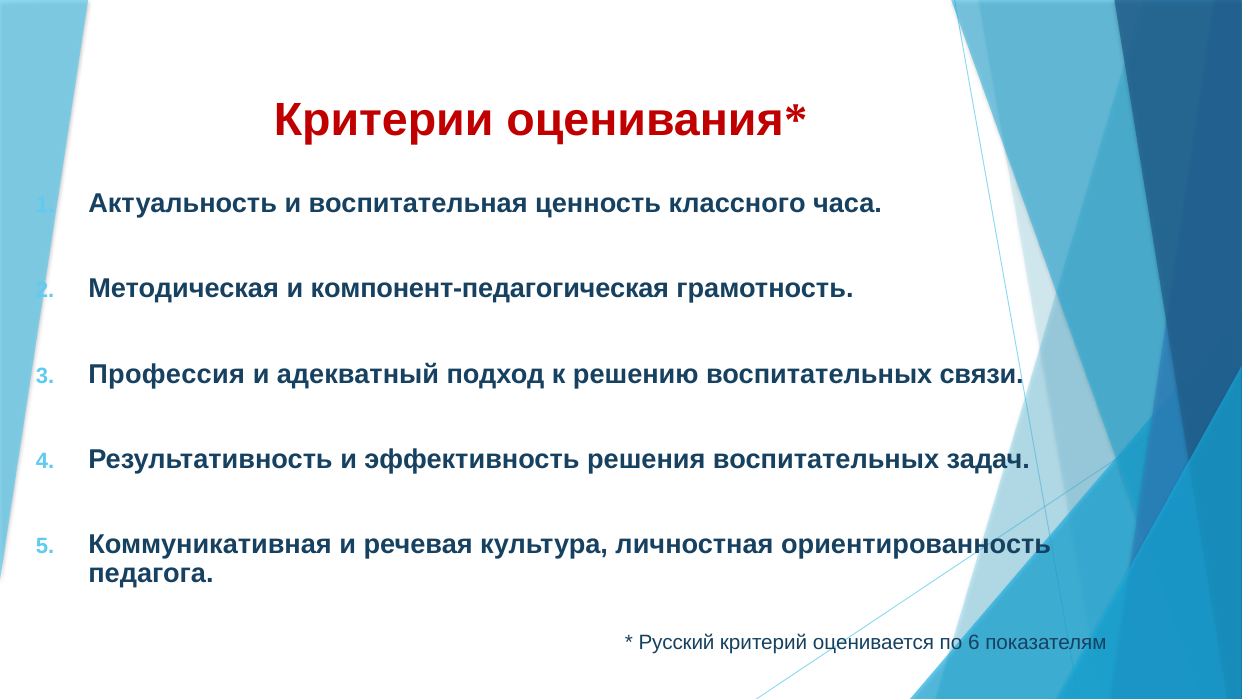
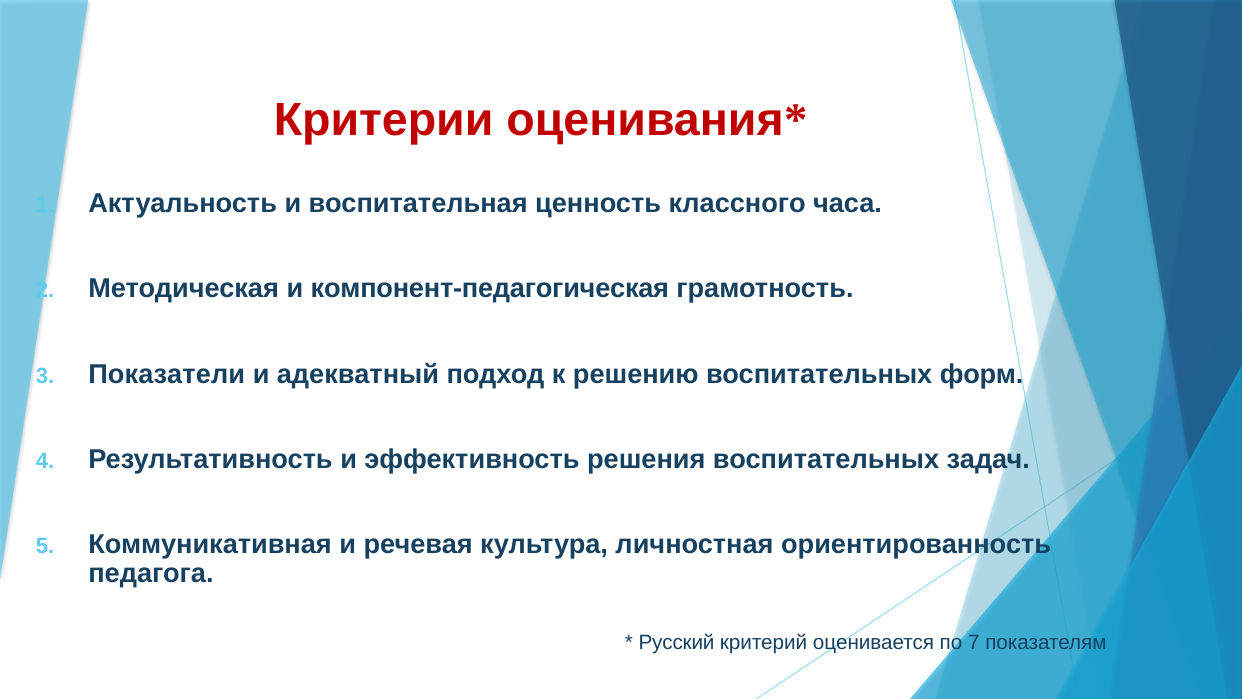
Профессия: Профессия -> Показатели (167, 374)
связи: связи -> форм (982, 374)
6: 6 -> 7 (974, 642)
